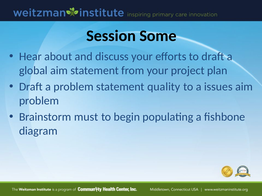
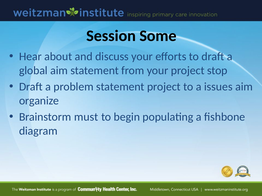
plan: plan -> stop (217, 71)
statement quality: quality -> project (164, 87)
problem: problem -> organize (39, 101)
